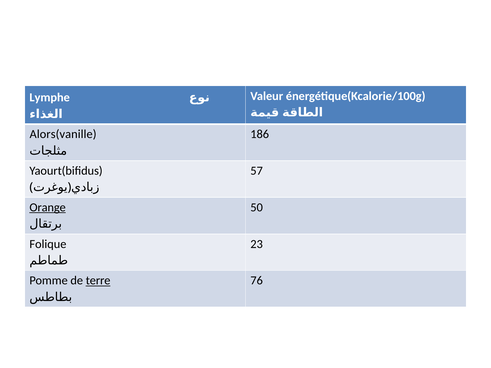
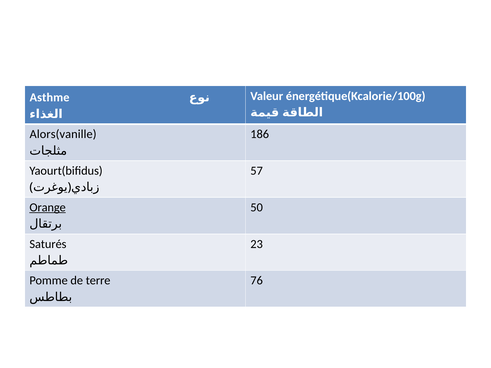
Lymphe: Lymphe -> Asthme (50, 97)
Folique: Folique -> Saturés (48, 244)
terre underline: present -> none (98, 281)
